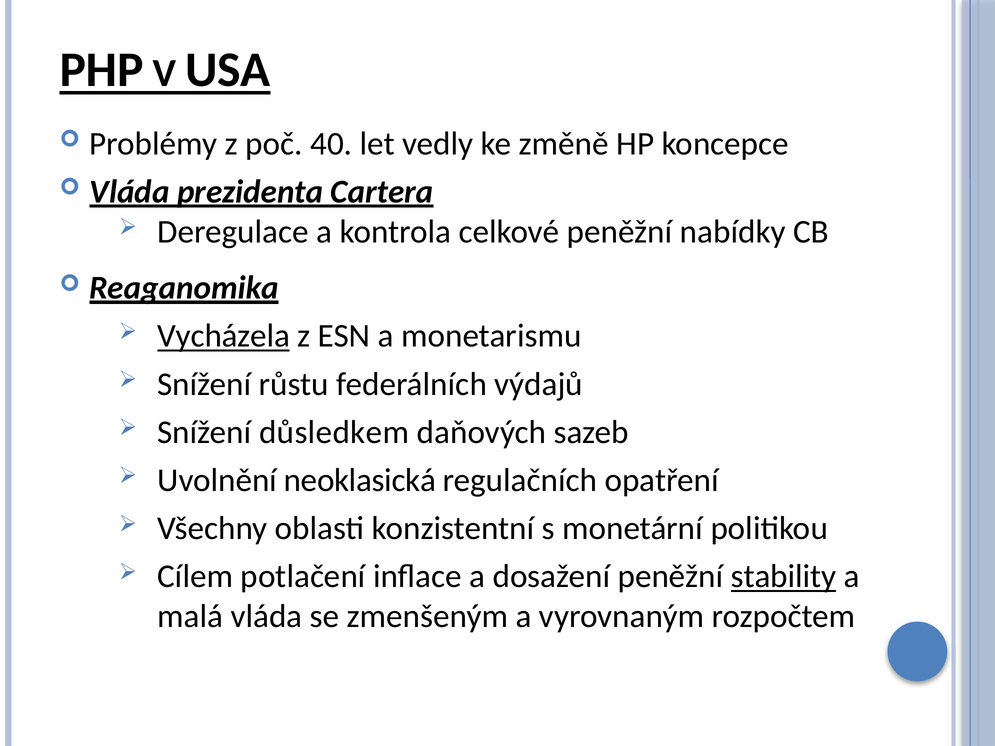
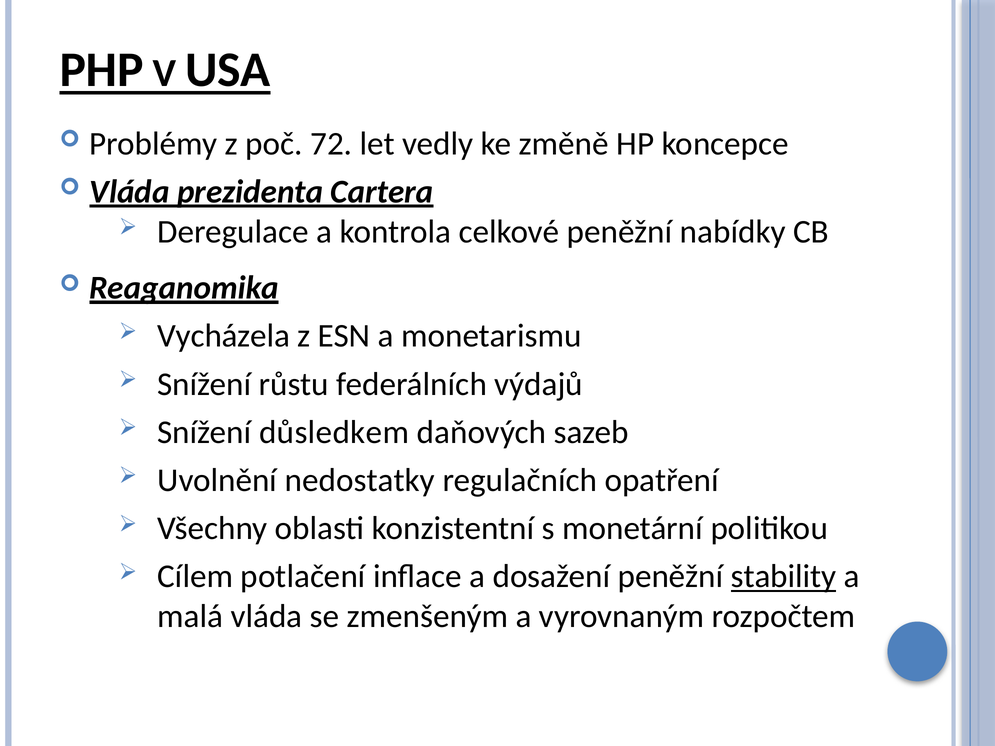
40: 40 -> 72 (331, 144)
Vycházela underline: present -> none (224, 336)
neoklasická: neoklasická -> nedostatky (360, 480)
